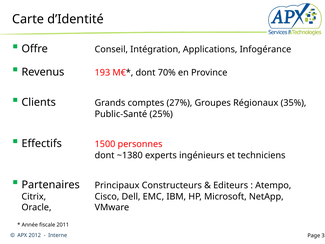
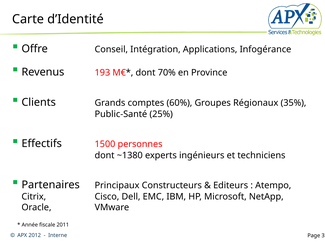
27%: 27% -> 60% (179, 103)
